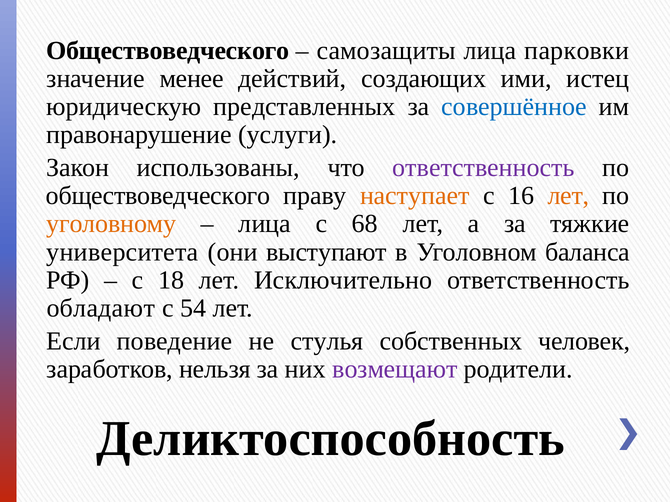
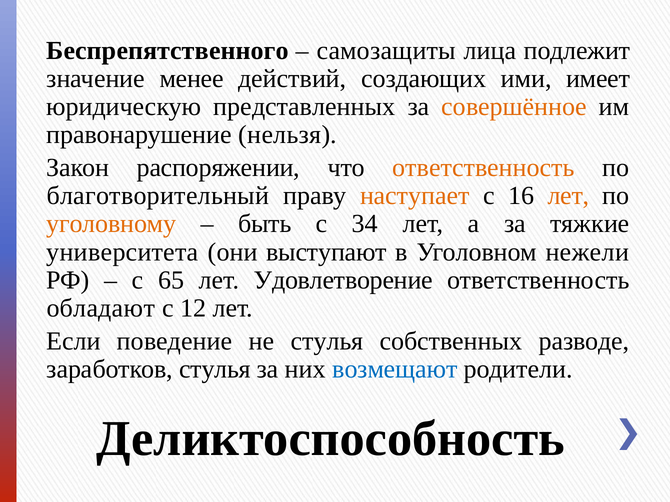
Обществоведческого: Обществоведческого -> Беспрепятственного (168, 50)
парковки: парковки -> подлежит (577, 50)
истец: истец -> имеет (598, 79)
совершённое colour: blue -> orange (514, 107)
услуги: услуги -> нельзя (288, 135)
использованы: использованы -> распоряжении (218, 168)
ответственность colour: purple -> orange (484, 168)
обществоведческого: обществоведческого -> благотворительный (158, 196)
лица: лица -> быть (265, 224)
68: 68 -> 34 (365, 224)
баланса: баланса -> нежели (587, 252)
18: 18 -> 65 (171, 280)
Исключительно: Исключительно -> Удовлетворение (343, 280)
54: 54 -> 12 (193, 308)
человек: человек -> разводе (584, 341)
заработков нельзя: нельзя -> стулья (215, 369)
возмещают colour: purple -> blue (395, 369)
